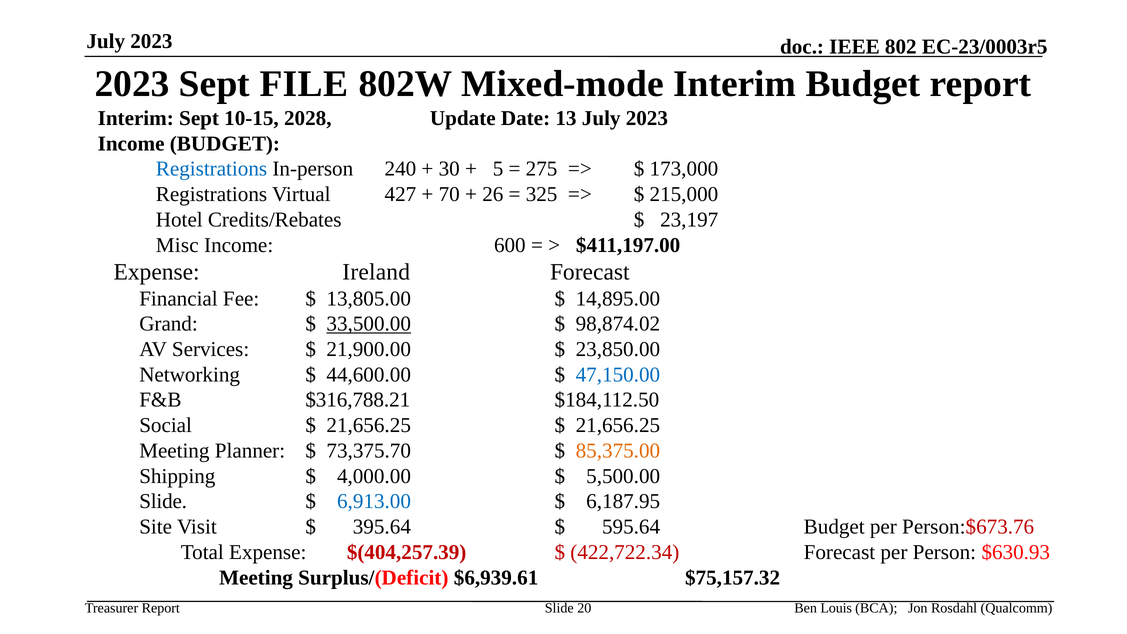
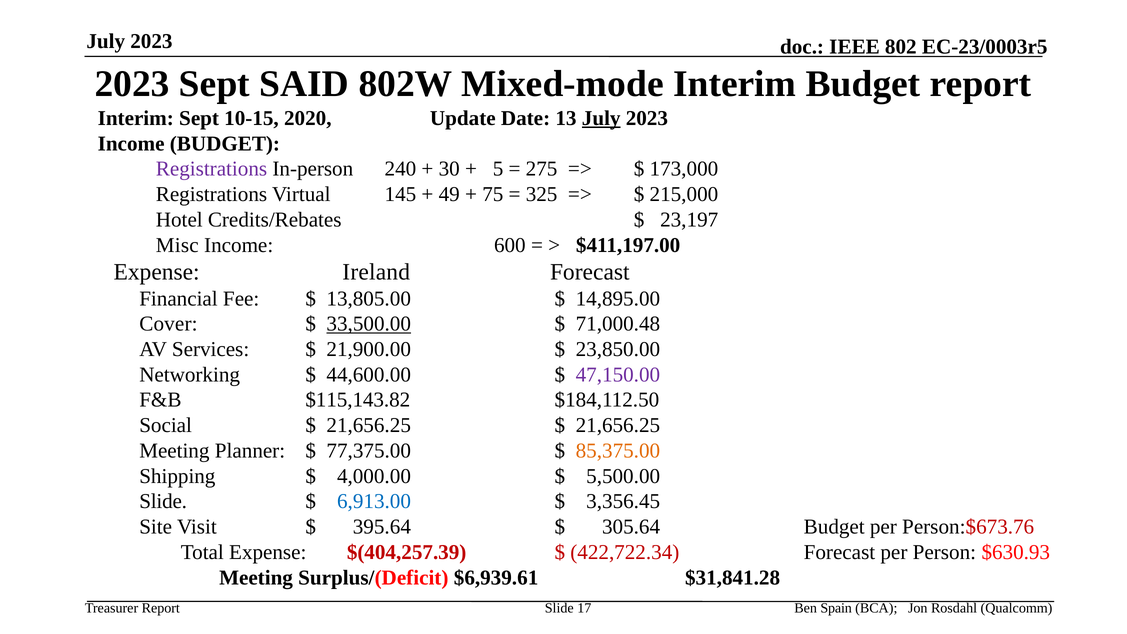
FILE: FILE -> SAID (304, 84)
2028: 2028 -> 2020 (308, 118)
July underline: none -> present (601, 118)
Registrations colour: blue -> purple (211, 169)
427: 427 -> 145 (400, 194)
70: 70 -> 49 (449, 194)
26: 26 -> 75 (493, 194)
Grand: Grand -> Cover (168, 324)
98,874.02: 98,874.02 -> 71,000.48 (618, 324)
47,150.00 colour: blue -> purple (618, 375)
$316,788.21: $316,788.21 -> $115,143.82 (358, 400)
73,375.70: 73,375.70 -> 77,375.00 (369, 451)
6,187.95: 6,187.95 -> 3,356.45 (623, 501)
595.64: 595.64 -> 305.64 (631, 527)
$75,157.32: $75,157.32 -> $31,841.28 (733, 577)
20: 20 -> 17 (584, 608)
Louis: Louis -> Spain (836, 608)
